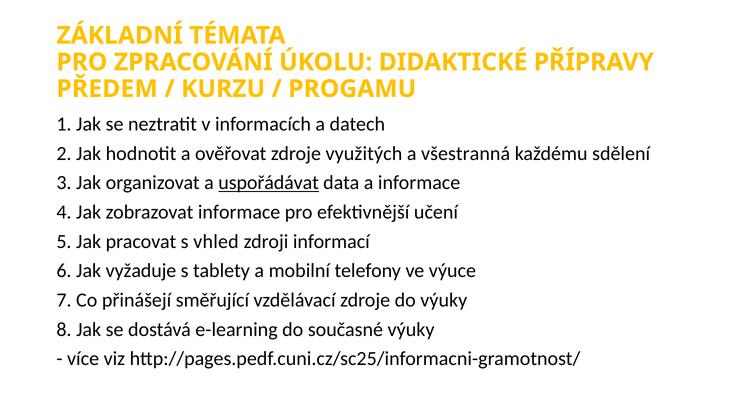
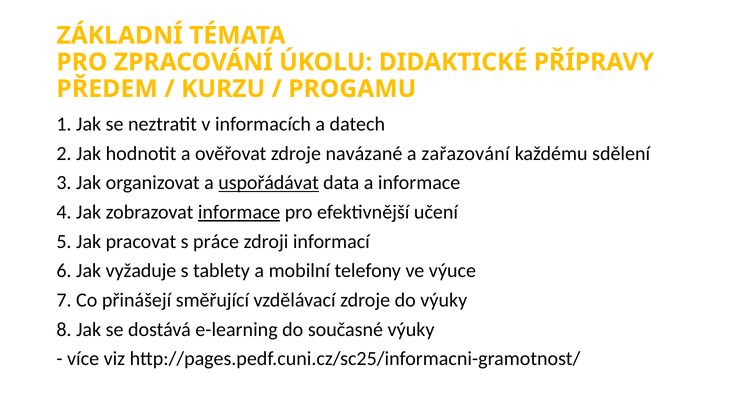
využitých: využitých -> navázané (364, 154)
všestranná: všestranná -> zařazování (466, 154)
informace underline: none -> present (239, 212)
vhled: vhled -> práce (216, 242)
